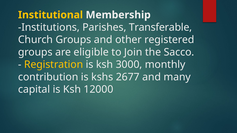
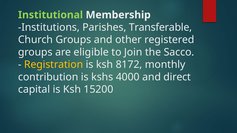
Institutional colour: yellow -> light green (51, 15)
3000: 3000 -> 8172 (129, 65)
2677: 2677 -> 4000 (128, 77)
many: many -> direct (177, 77)
12000: 12000 -> 15200 (98, 90)
